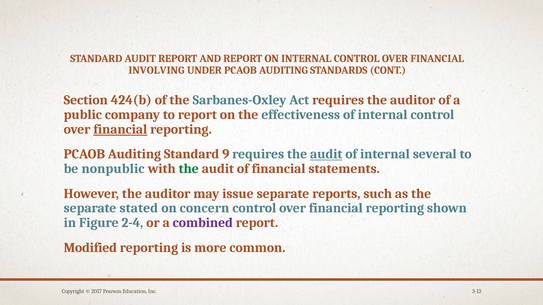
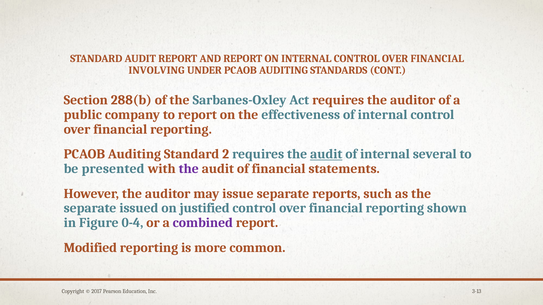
424(b: 424(b -> 288(b (131, 100)
financial underline: present -> none (120, 129)
9: 9 -> 2 (226, 154)
nonpublic: nonpublic -> presented (113, 169)
the colour: green -> purple (189, 169)
stated: stated -> issued (139, 208)
concern: concern -> justified (205, 208)
2-4: 2-4 -> 0-4 (132, 223)
